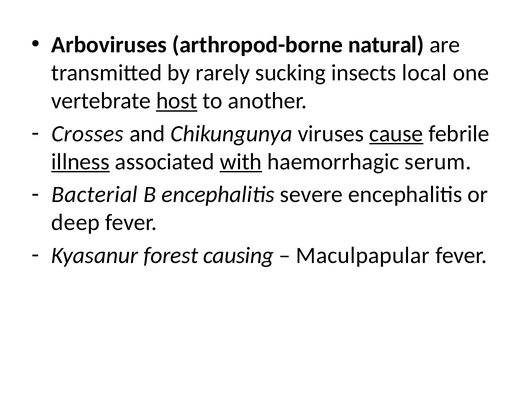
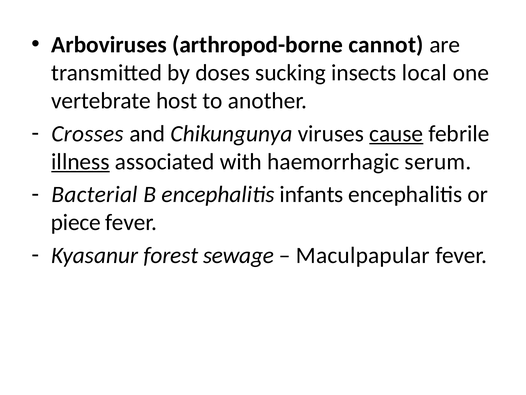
natural: natural -> cannot (386, 45)
rarely: rarely -> doses (223, 73)
host underline: present -> none (177, 101)
with underline: present -> none (241, 162)
severe: severe -> infants (312, 194)
deep: deep -> piece (76, 222)
causing: causing -> sewage (238, 255)
